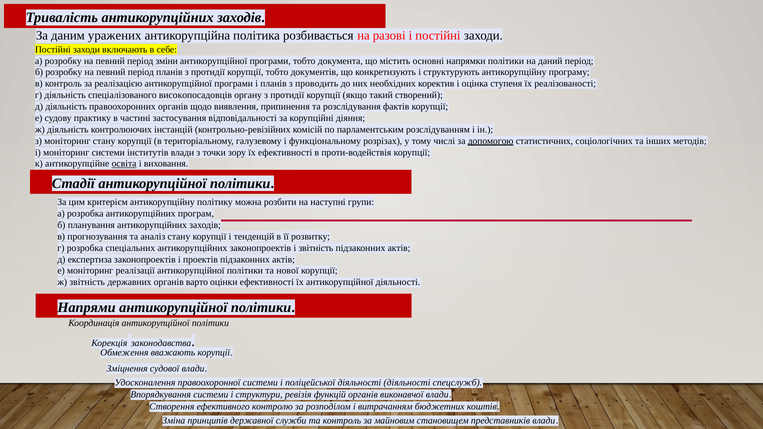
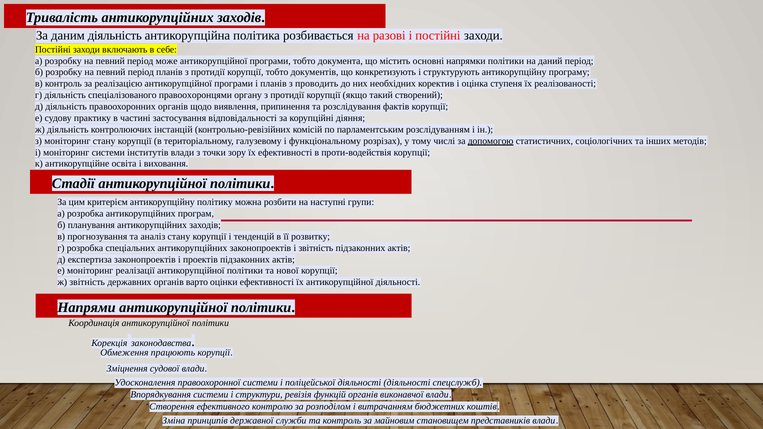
даним уражених: уражених -> діяльність (115, 36)
зміни: зміни -> може (167, 61)
високопосадовців: високопосадовців -> правоохоронцями (195, 95)
освіта underline: present -> none (124, 164)
вважають: вважають -> працюють (173, 353)
